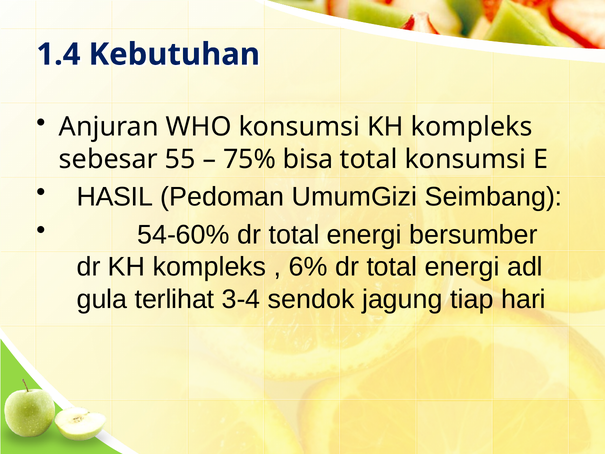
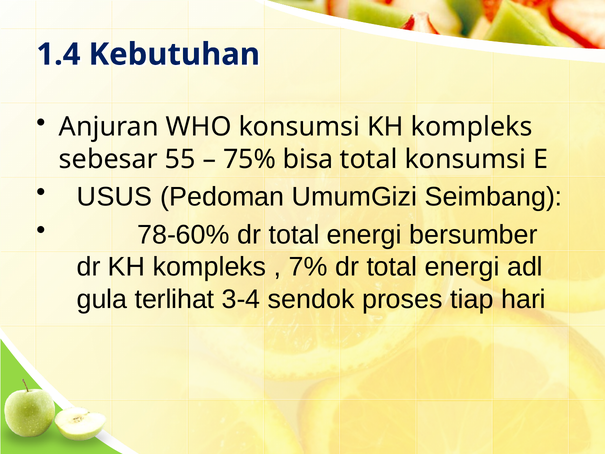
HASIL: HASIL -> USUS (115, 197)
54-60%: 54-60% -> 78-60% (183, 235)
6%: 6% -> 7% (308, 267)
jagung: jagung -> proses (402, 299)
